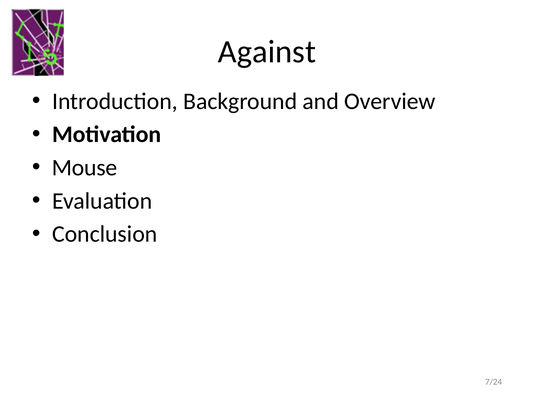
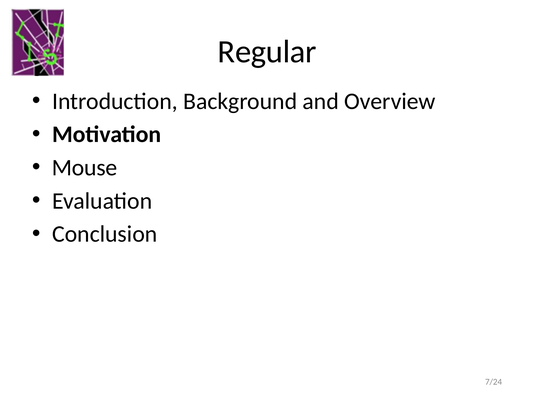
Against: Against -> Regular (267, 52)
